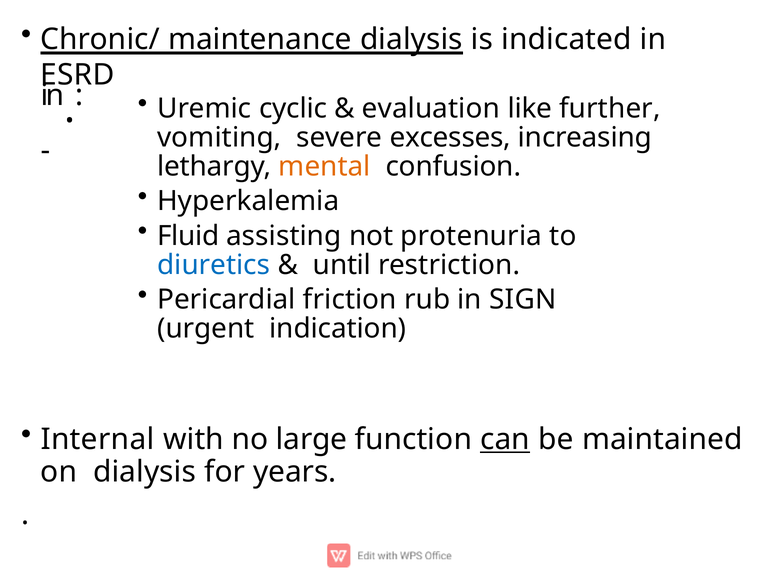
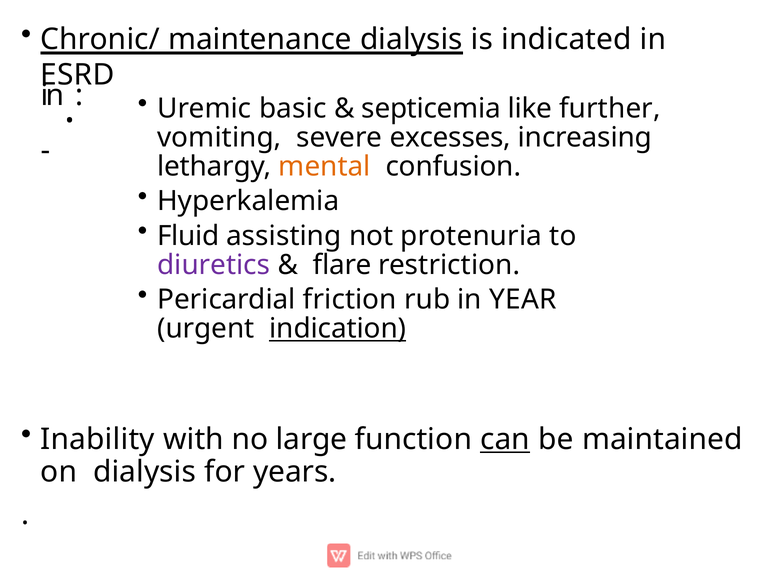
cyclic: cyclic -> basic (293, 108)
evaluation: evaluation -> septicemia (431, 108)
diuretics colour: blue -> purple (214, 265)
until: until -> ﬂare (342, 265)
SIGN: SIGN -> YEAR (523, 300)
indication underline: none -> present (338, 329)
Internal: Internal -> Inability (98, 440)
